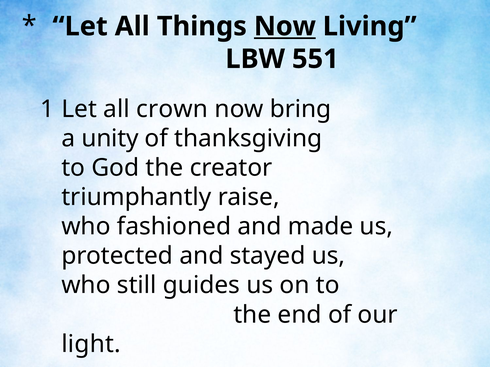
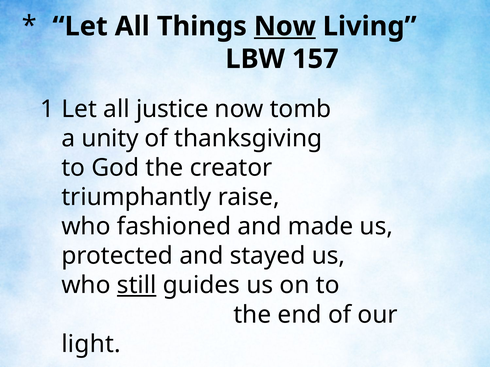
551: 551 -> 157 (315, 59)
crown: crown -> justice (172, 109)
bring: bring -> tomb (301, 109)
still underline: none -> present (137, 286)
